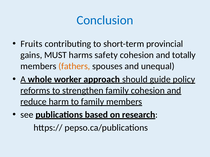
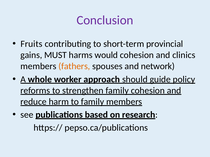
Conclusion colour: blue -> purple (105, 20)
safety: safety -> would (106, 55)
totally: totally -> clinics (184, 55)
unequal: unequal -> network (158, 66)
